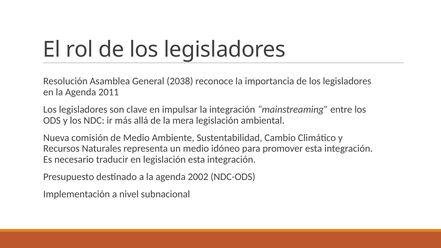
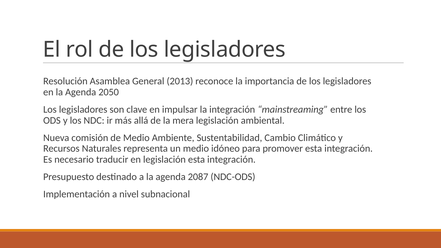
2038: 2038 -> 2013 (180, 81)
2011: 2011 -> 2050 (109, 92)
2002: 2002 -> 2087 (198, 177)
